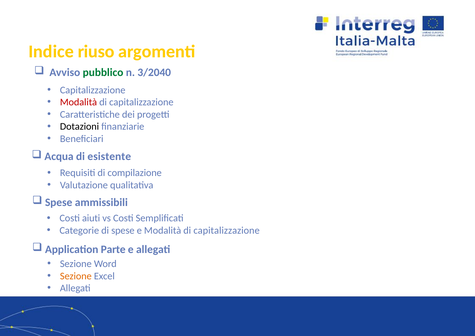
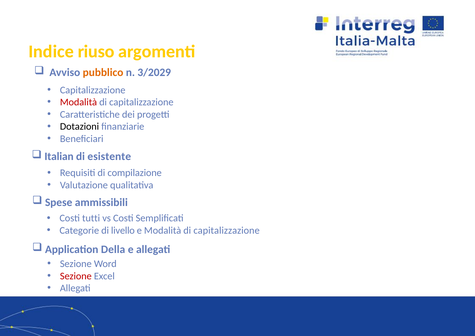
pubblico colour: green -> orange (103, 73)
3/2040: 3/2040 -> 3/2029 (154, 73)
Acqua: Acqua -> Italian (59, 156)
aiuti: aiuti -> tutti (91, 218)
di spese: spese -> livello (123, 231)
Parte: Parte -> Della (113, 249)
Sezione colour: orange -> red (76, 276)
